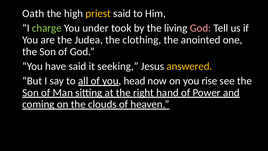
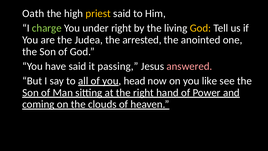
under took: took -> right (121, 28)
God colour: pink -> yellow (200, 28)
clothing: clothing -> arrested (142, 40)
seeking: seeking -> passing (118, 66)
answered colour: yellow -> pink (189, 66)
rise: rise -> like (209, 81)
